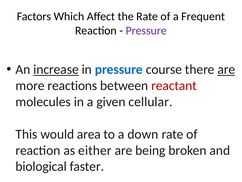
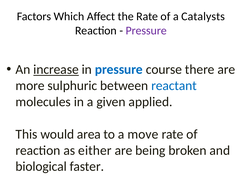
Frequent: Frequent -> Catalysts (203, 16)
are underline: present -> none (226, 69)
reactions: reactions -> sulphuric (72, 85)
reactant colour: red -> blue (174, 85)
cellular: cellular -> applied (151, 102)
down: down -> move (143, 134)
